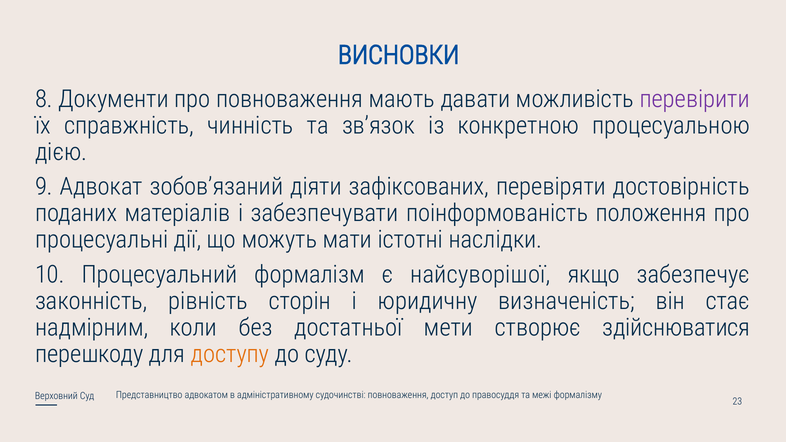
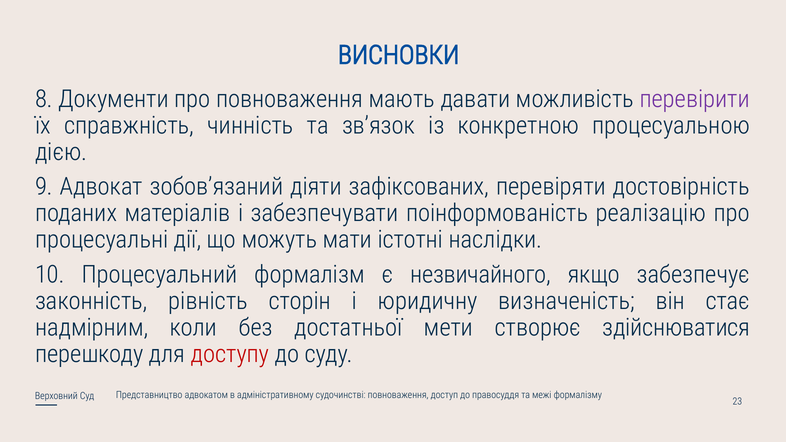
положення: положення -> реалізацію (651, 213)
найсуворішої: найсуворішої -> незвичайного (481, 275)
доступу colour: orange -> red (230, 354)
